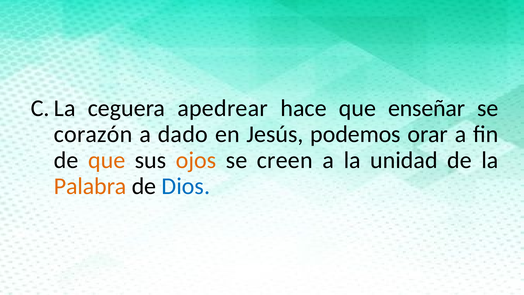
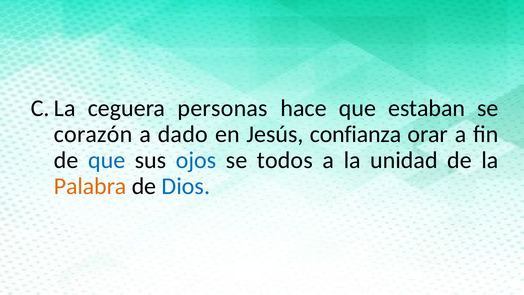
apedrear: apedrear -> personas (223, 108)
enseñar: enseñar -> estaban (427, 108)
podemos: podemos -> confianza (356, 134)
que colour: orange -> blue (107, 160)
ojos colour: orange -> blue (196, 160)
creen: creen -> todos (285, 160)
